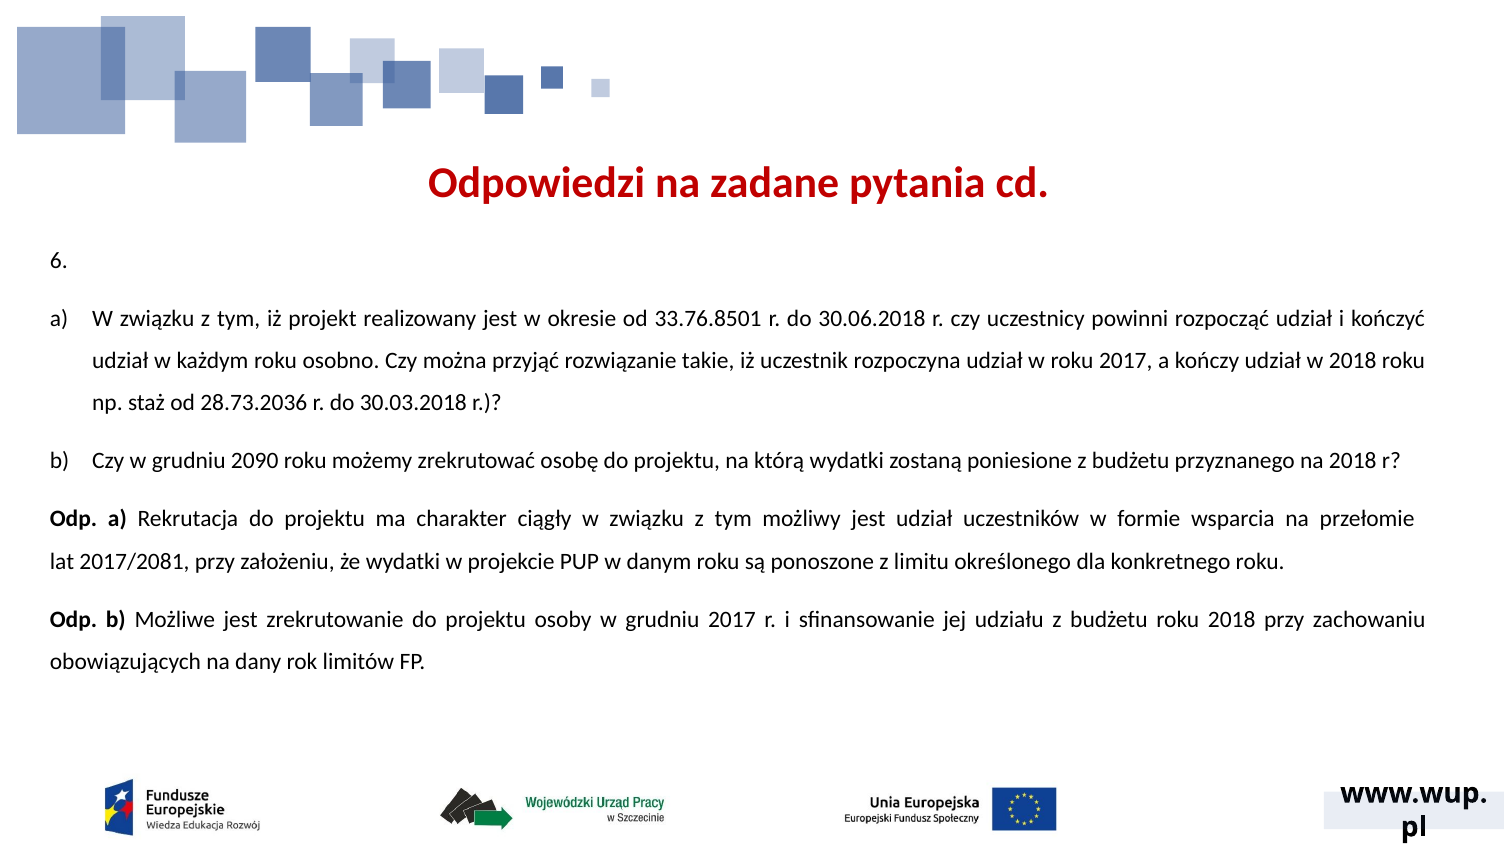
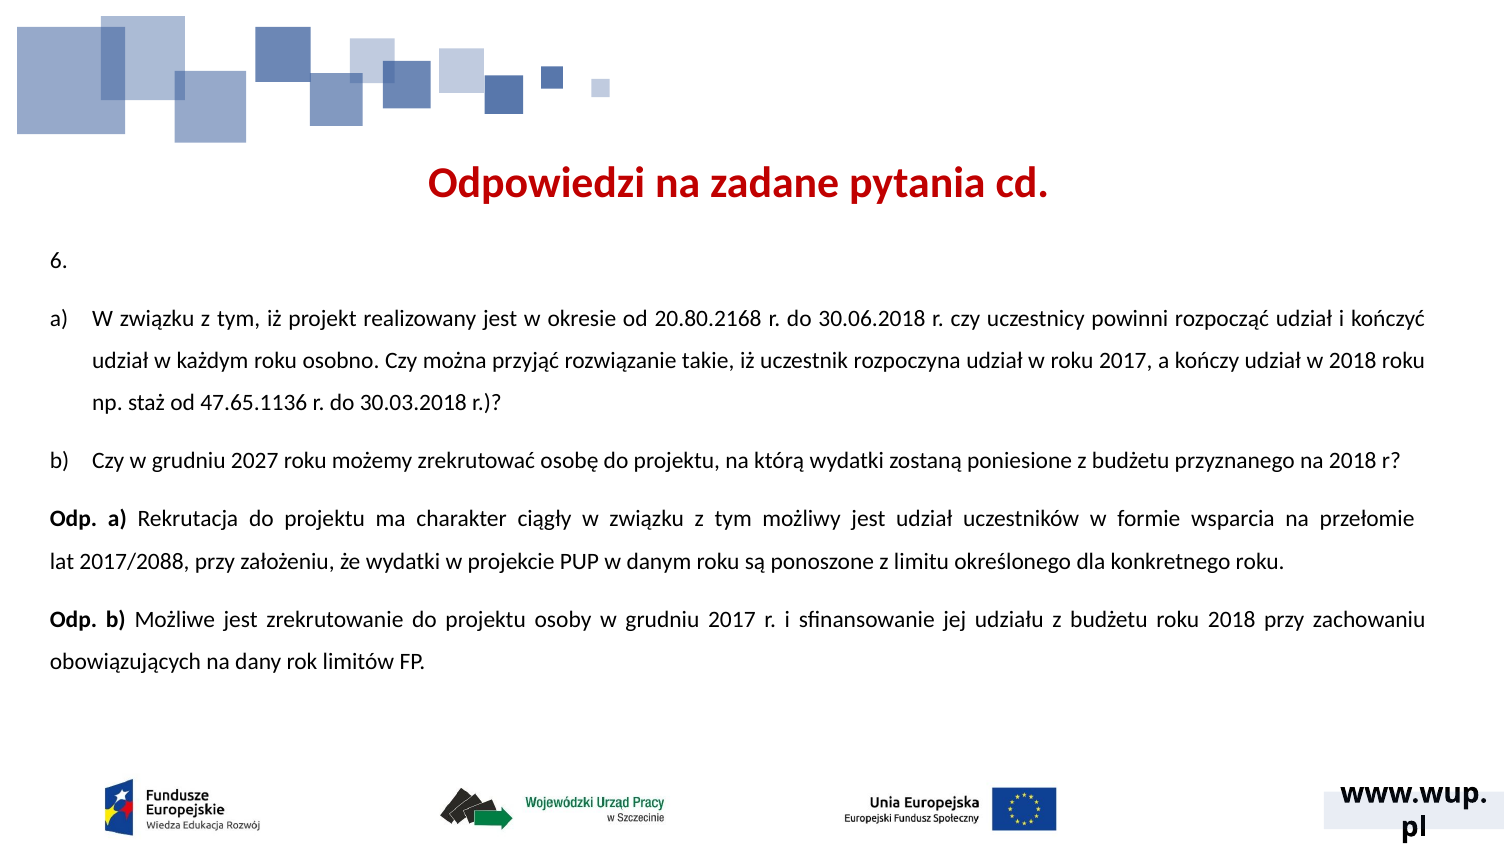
33.76.8501: 33.76.8501 -> 20.80.2168 (708, 319)
28.73.2036: 28.73.2036 -> 47.65.1136 (254, 403)
2090: 2090 -> 2027 (255, 461)
2017/2081: 2017/2081 -> 2017/2088 (134, 561)
